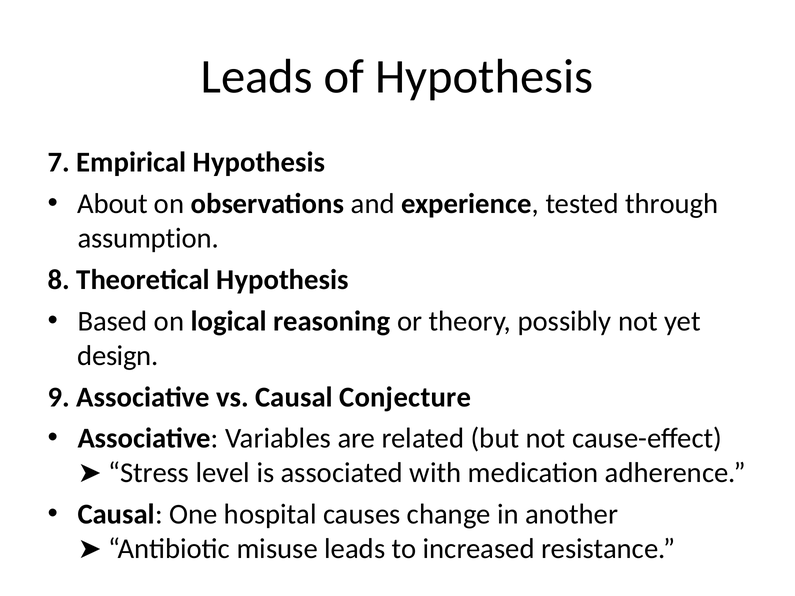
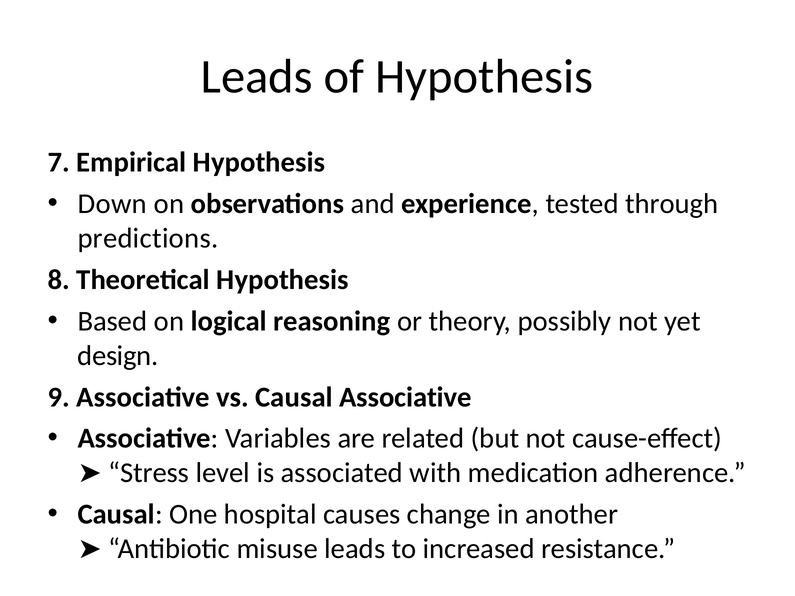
About: About -> Down (112, 204)
assumption: assumption -> predictions (148, 238)
Causal Conjecture: Conjecture -> Associative (405, 397)
